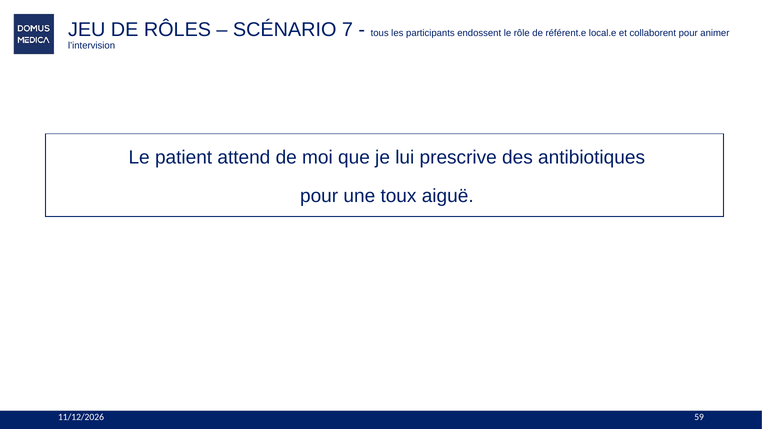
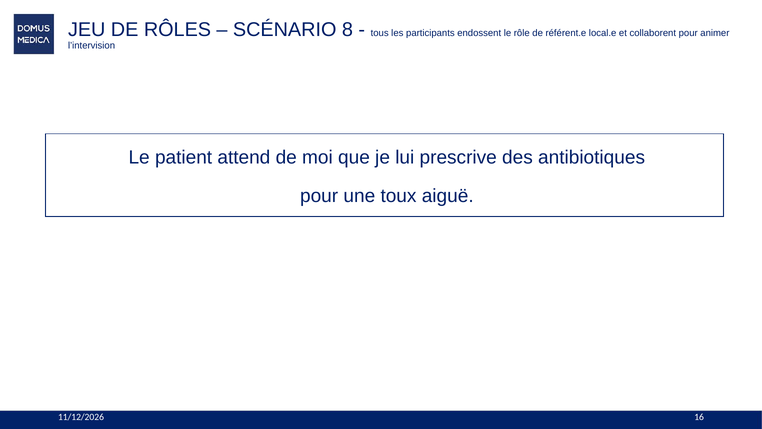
7: 7 -> 8 (347, 30)
59: 59 -> 16 (699, 417)
